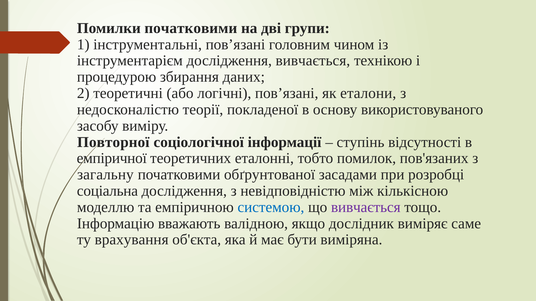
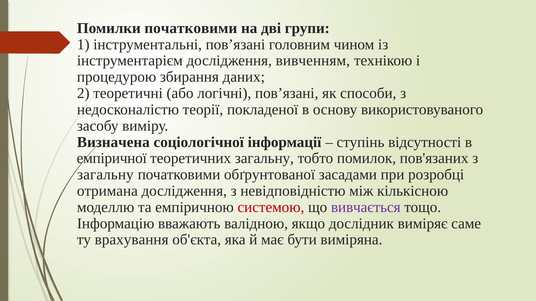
дослідження вивчається: вивчається -> вивченням (313, 61)
еталони: еталони -> способи (368, 93)
Повторної: Повторної -> Визначена (113, 142)
теоретичних еталонні: еталонні -> загальну (264, 159)
соціальна: соціальна -> отримана (107, 191)
системою colour: blue -> red (271, 207)
